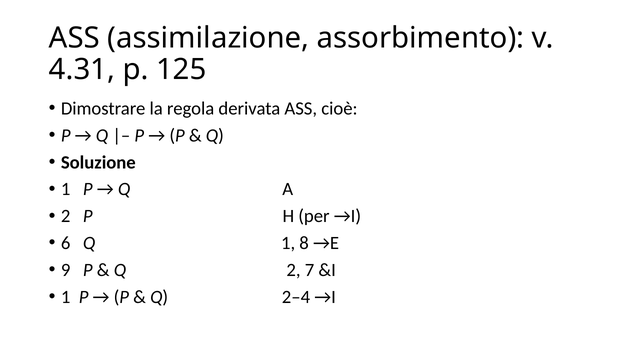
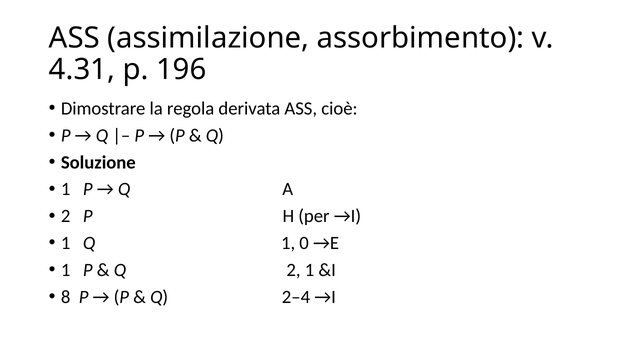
125: 125 -> 196 (181, 70)
6: 6 -> 1 (66, 243)
8: 8 -> 0 (304, 243)
9: 9 -> 1 (66, 270)
2 7: 7 -> 1 (309, 270)
1: 1 -> 8 (66, 297)
